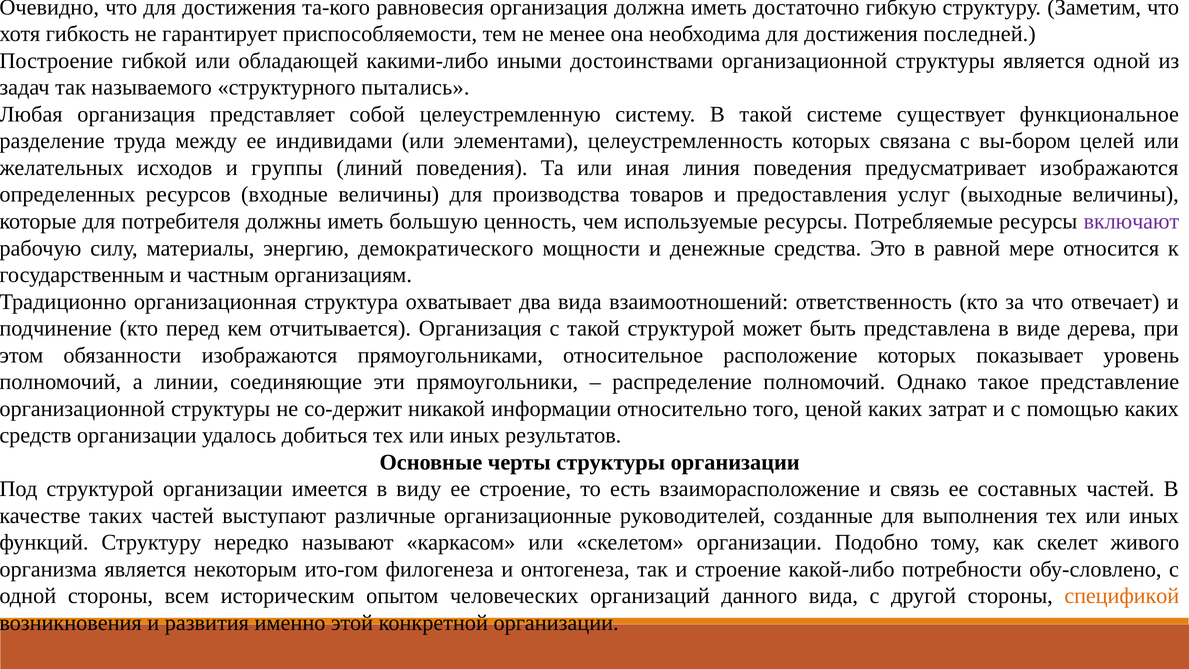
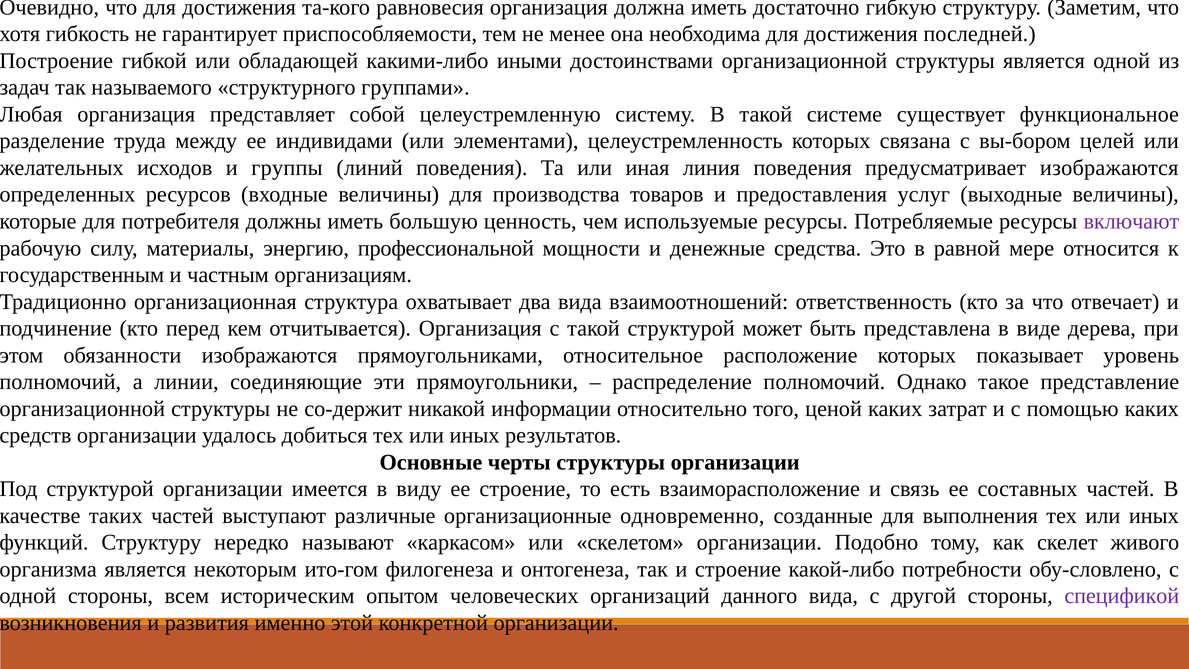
пытались: пытались -> группами (415, 88)
демократического: демократического -> профессиональной (446, 248)
руководителей: руководителей -> одновременно (692, 516)
спецификой colour: orange -> purple (1122, 596)
